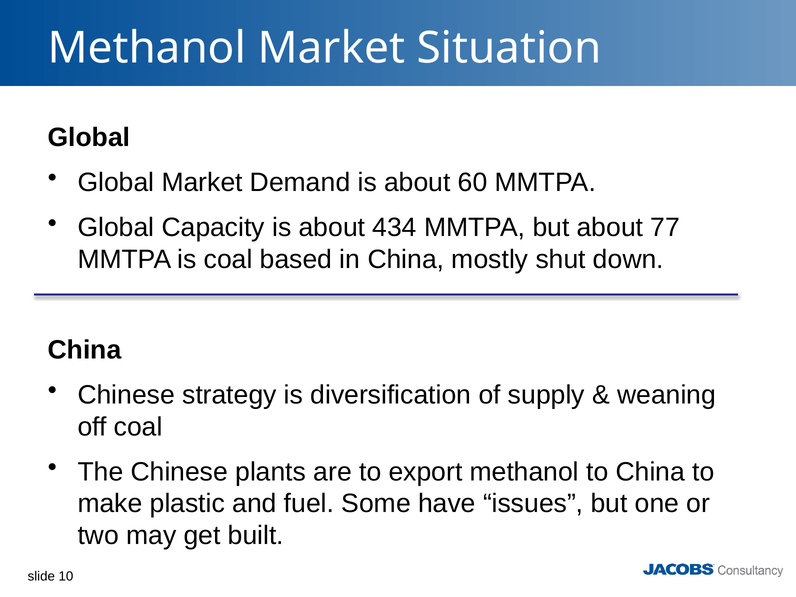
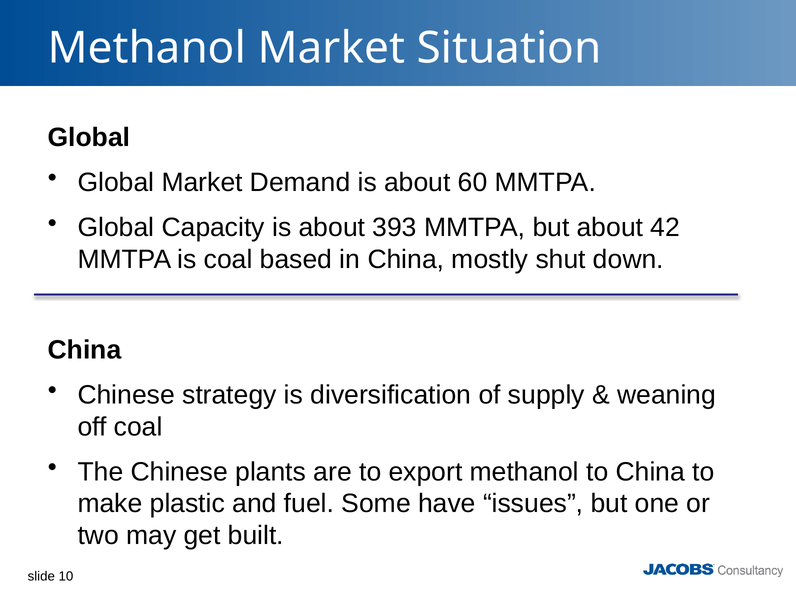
434: 434 -> 393 (395, 228)
77: 77 -> 42 (665, 228)
